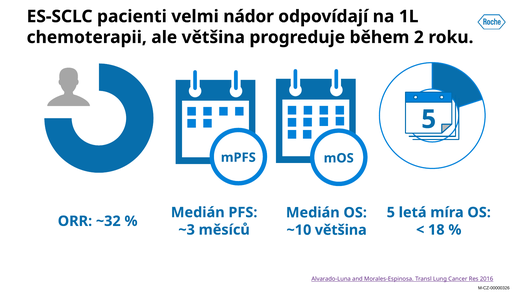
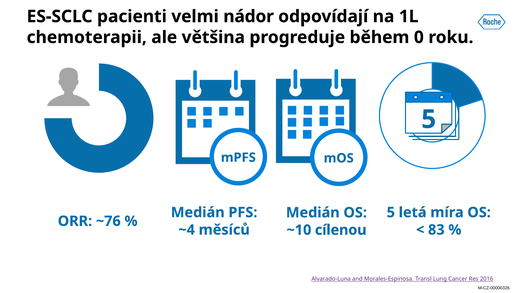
2: 2 -> 0 (419, 37)
~32: ~32 -> ~76 (108, 221)
~3: ~3 -> ~4 (187, 229)
18: 18 -> 83 (436, 229)
~10 většina: většina -> cílenou (341, 230)
